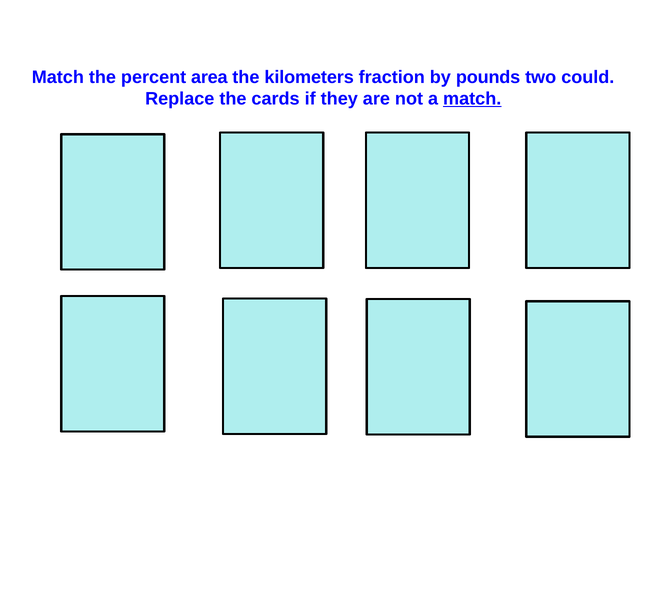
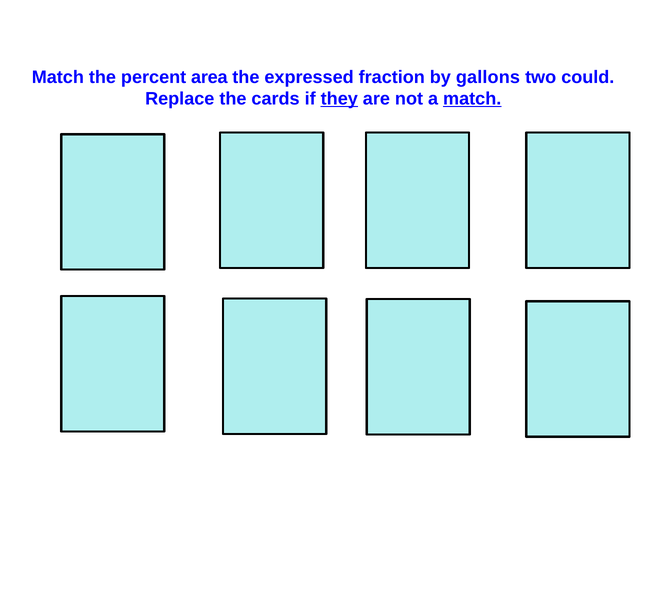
kilometers: kilometers -> expressed (309, 77)
pounds: pounds -> gallons (488, 77)
they underline: none -> present (339, 99)
